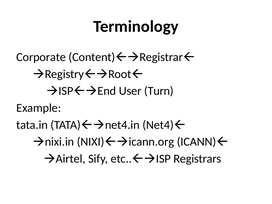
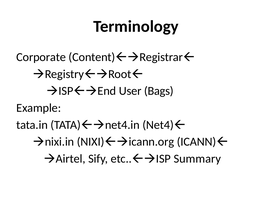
Turn: Turn -> Bags (159, 91)
Registrars: Registrars -> Summary (197, 159)
